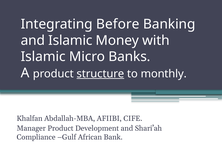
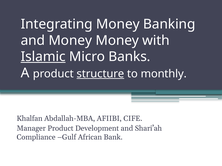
Integrating Before: Before -> Money (118, 24)
and Islamic: Islamic -> Money (70, 41)
Islamic underline: none -> present (43, 57)
